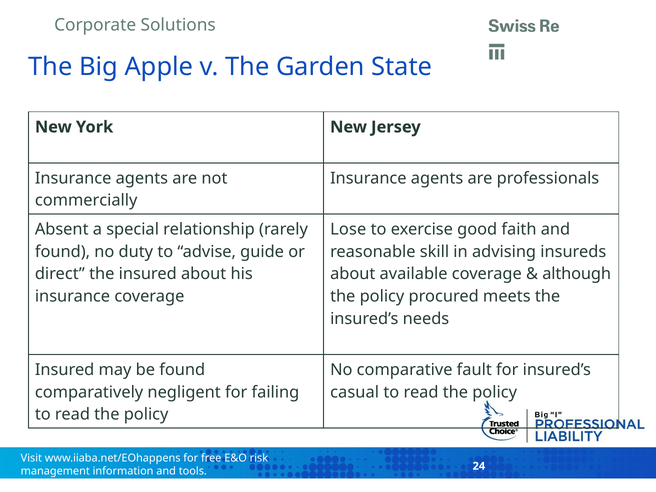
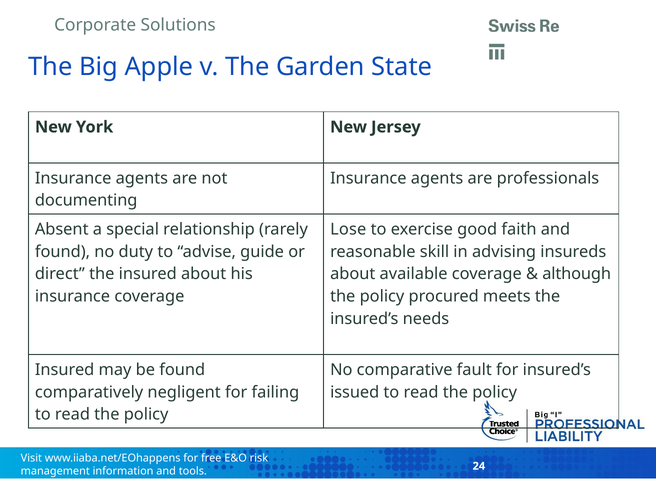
commercially: commercially -> documenting (86, 201)
casual: casual -> issued (355, 392)
